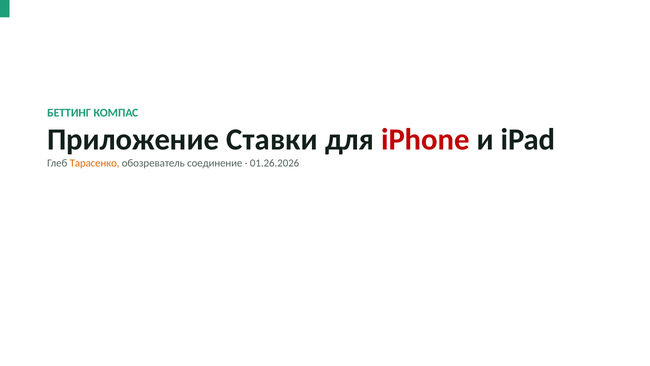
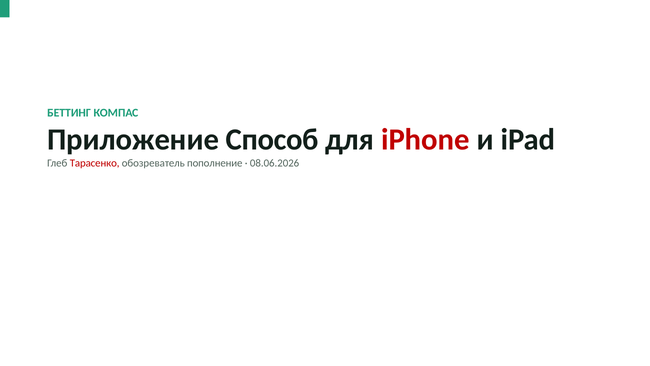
Ставки: Ставки -> Способ (272, 139)
Тарасенко colour: orange -> red (95, 163)
соединение: соединение -> пополнение (215, 163)
01.26.2026: 01.26.2026 -> 08.06.2026 (275, 163)
